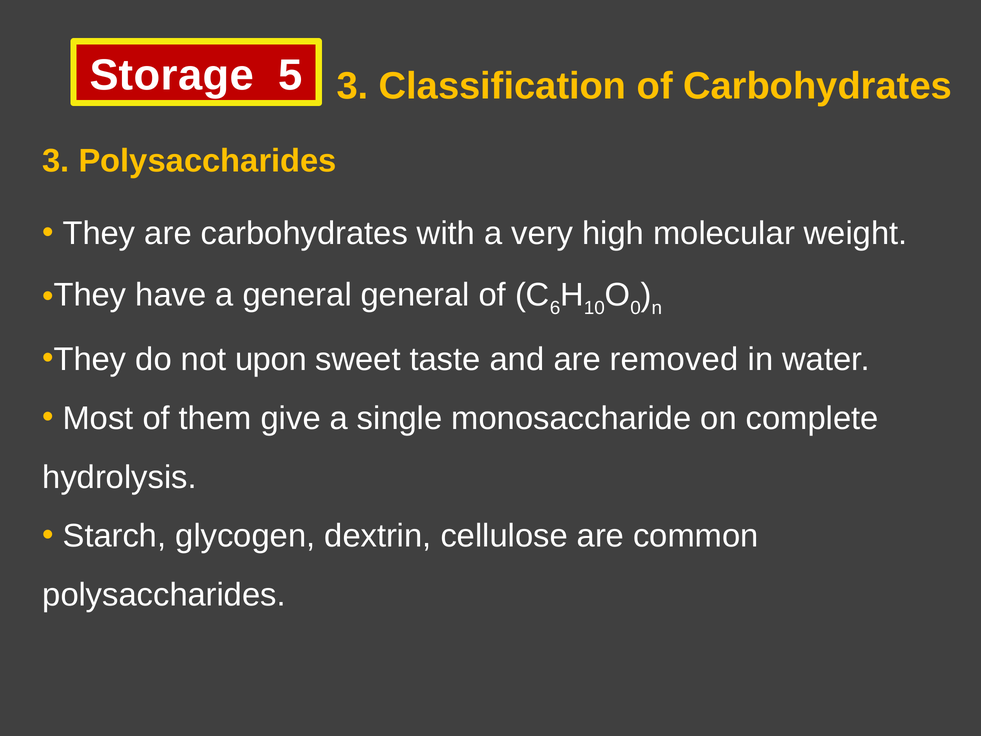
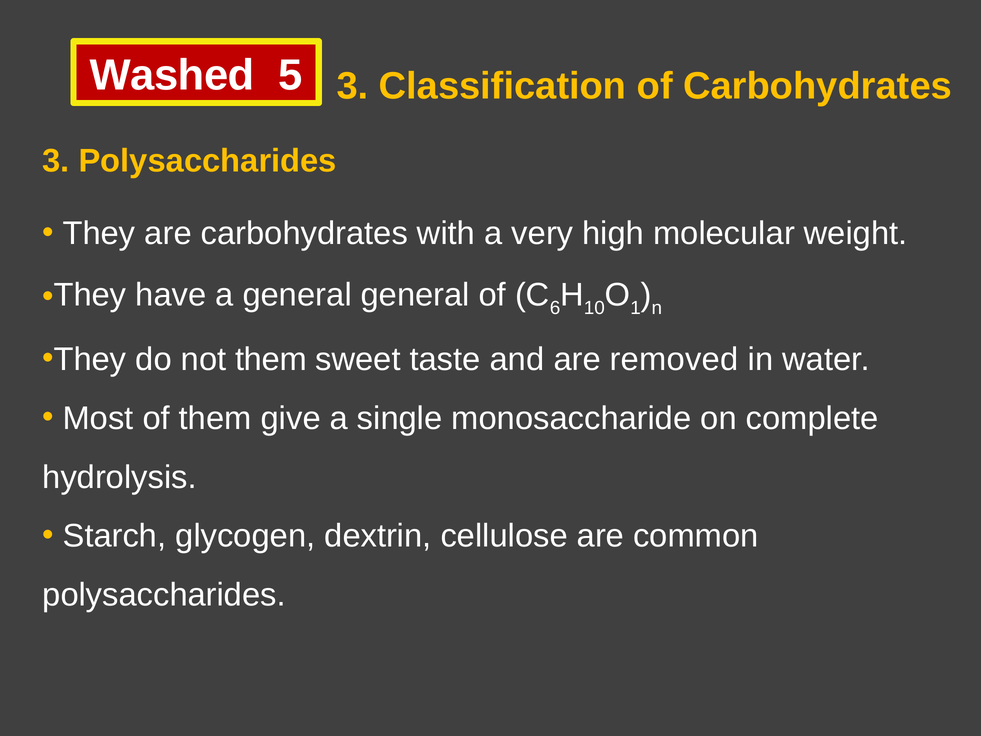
Storage: Storage -> Washed (172, 75)
0: 0 -> 1 (636, 308)
not upon: upon -> them (271, 359)
